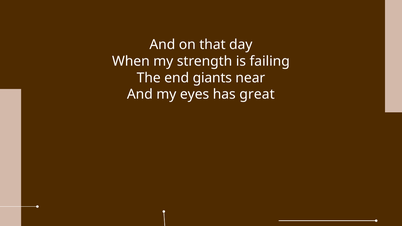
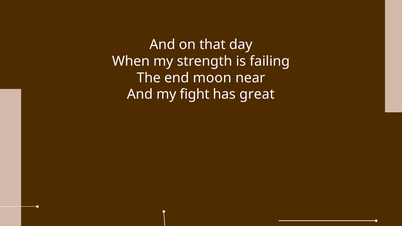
giants: giants -> moon (212, 78)
eyes: eyes -> fight (195, 94)
